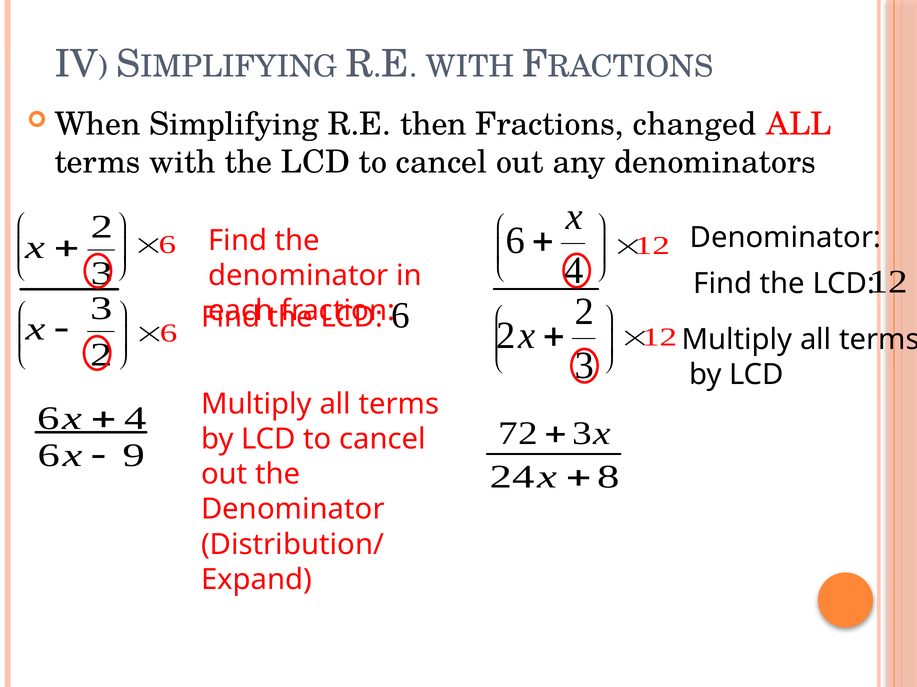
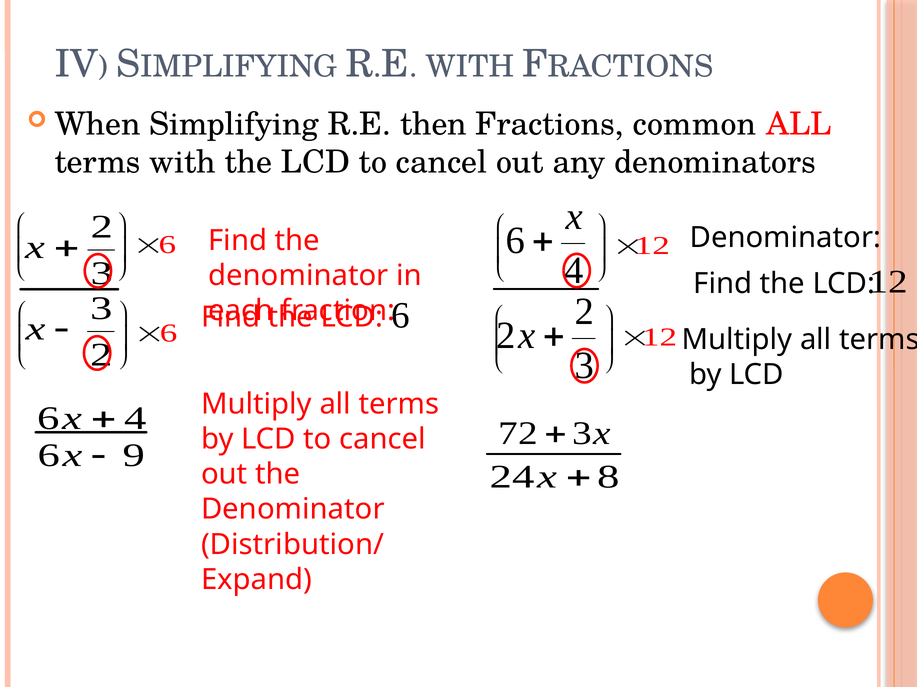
changed: changed -> common (695, 124)
